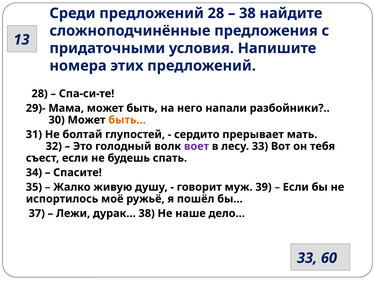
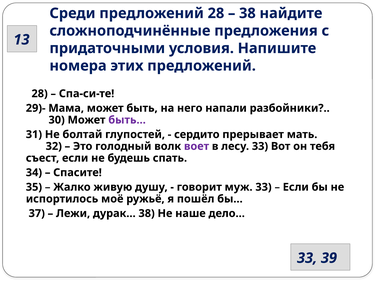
быть… colour: orange -> purple (127, 120)
муж 39: 39 -> 33 (264, 187)
60: 60 -> 39 (329, 258)
